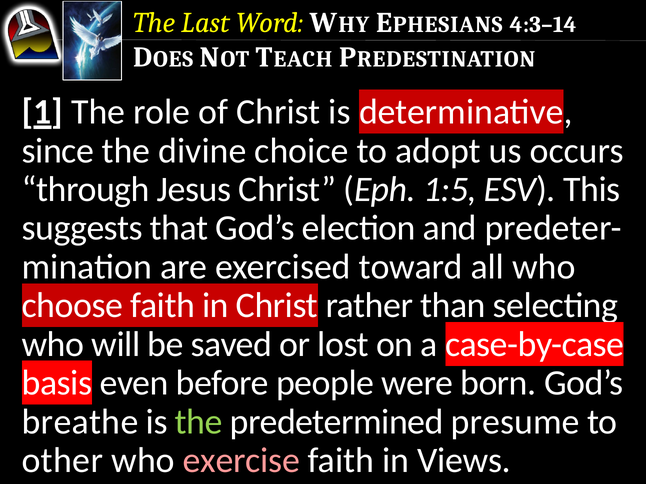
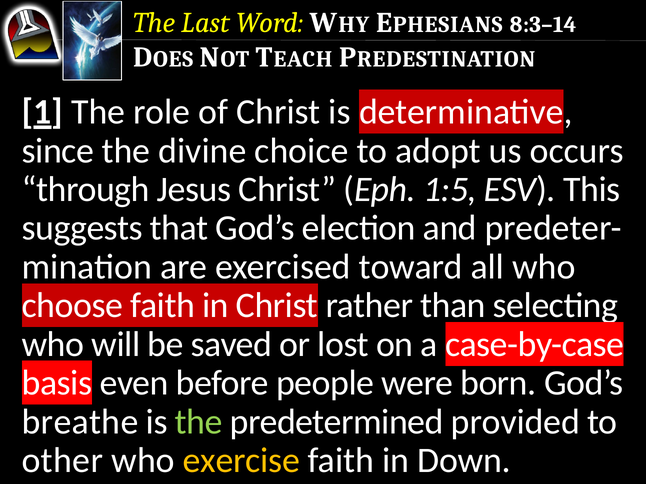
4:3–14: 4:3–14 -> 8:3–14 (543, 25)
presume: presume -> provided (515, 422)
exercise colour: pink -> yellow (241, 461)
Views: Views -> Down (464, 461)
